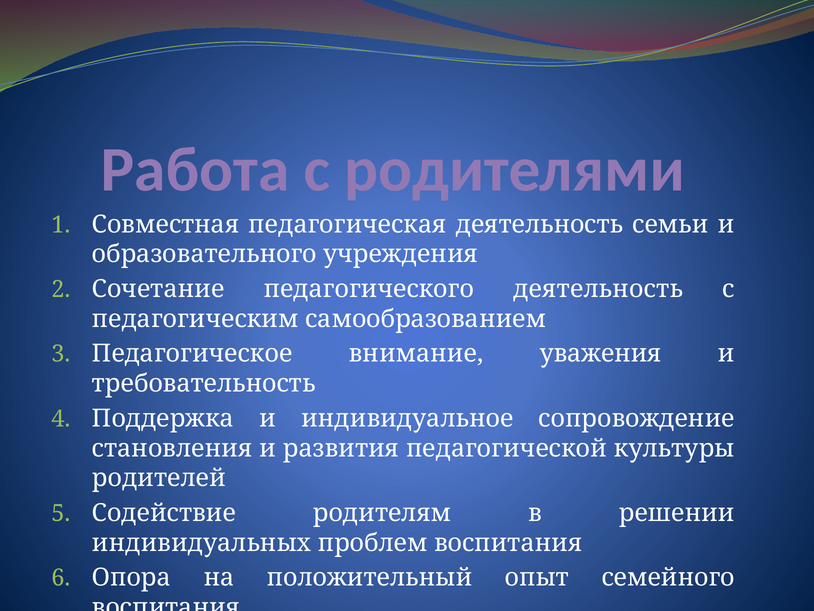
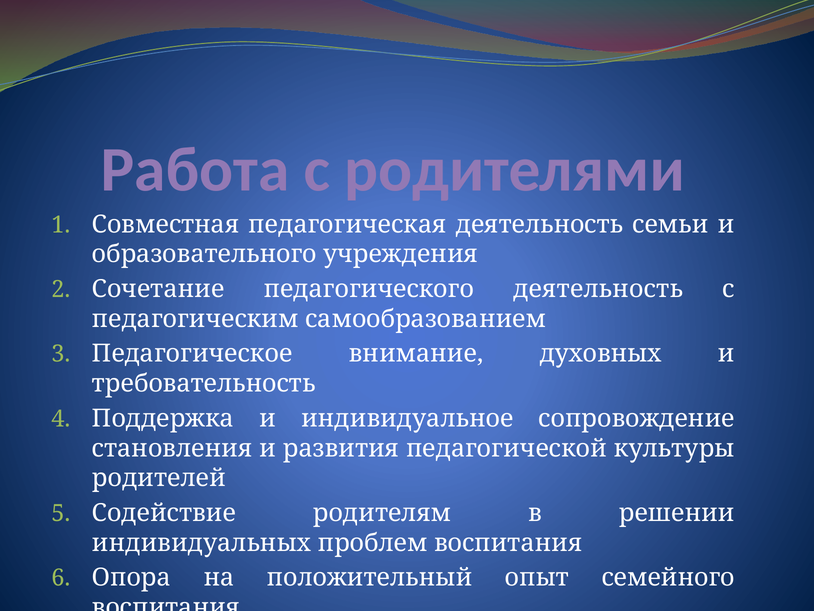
уважения: уважения -> духовных (601, 353)
